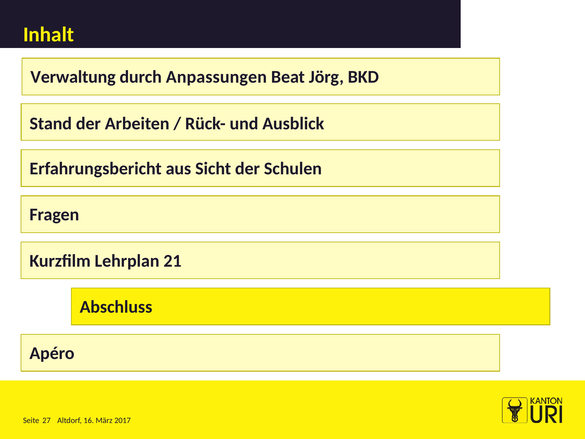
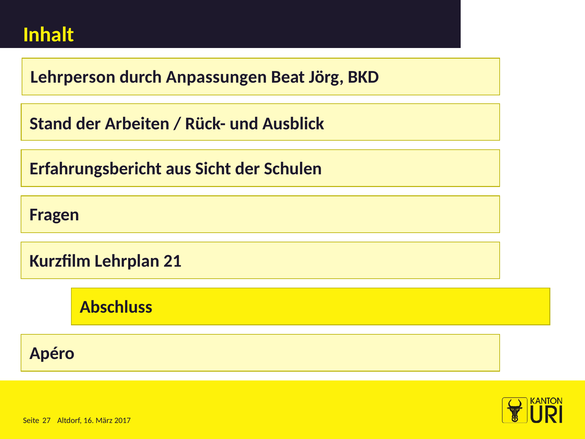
Verwaltung: Verwaltung -> Lehrperson (73, 77)
